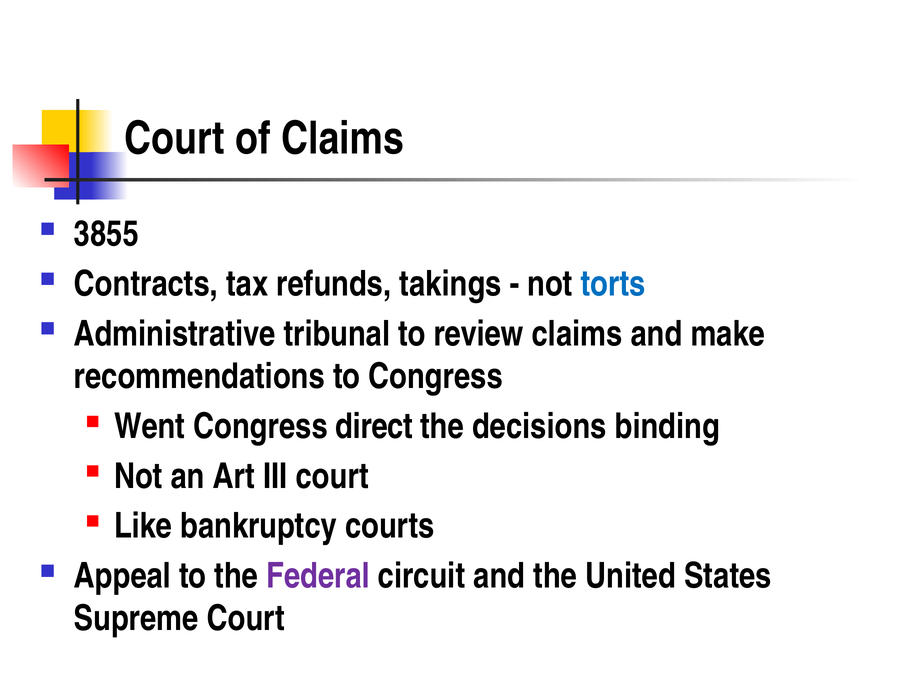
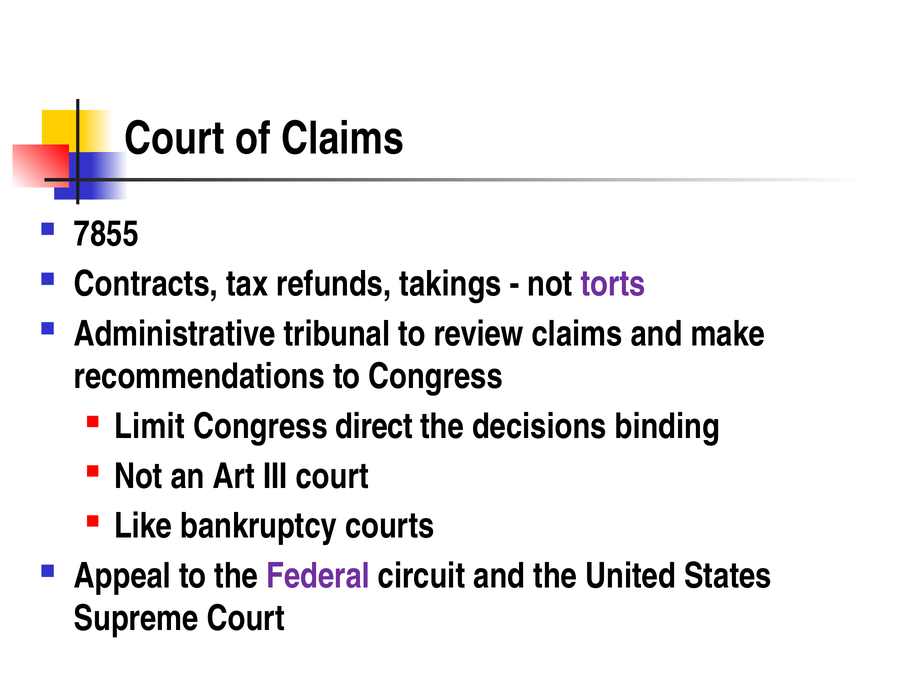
3855: 3855 -> 7855 (106, 234)
torts colour: blue -> purple (613, 284)
Went: Went -> Limit (149, 427)
